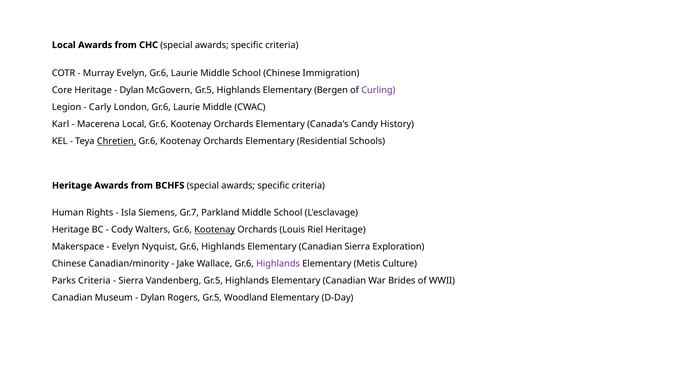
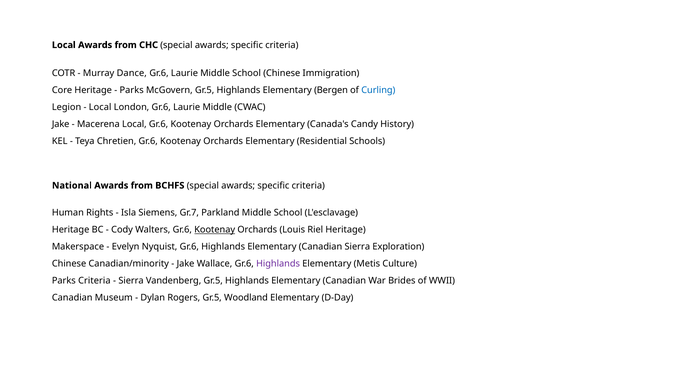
Murray Evelyn: Evelyn -> Dance (132, 73)
Dylan: Dylan -> Parks (132, 90)
Curling colour: purple -> blue (378, 90)
Carly: Carly -> Local (100, 107)
Karl: Karl -> Jake (61, 124)
Chretien underline: present -> none (117, 141)
Heritage: Heritage -> National (72, 185)
